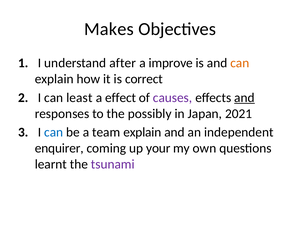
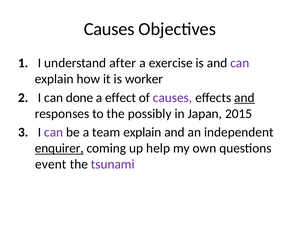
Makes: Makes -> Causes (109, 29)
improve: improve -> exercise (171, 63)
can colour: orange -> purple (240, 63)
correct: correct -> worker (144, 79)
least: least -> done (80, 98)
2021: 2021 -> 2015 (239, 114)
can colour: blue -> purple (54, 132)
enquirer underline: none -> present (59, 148)
your: your -> help (158, 148)
learnt: learnt -> event (51, 164)
